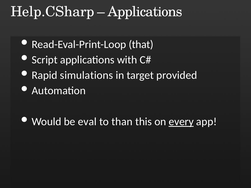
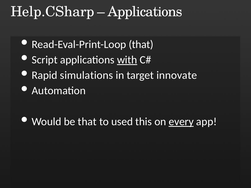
with underline: none -> present (127, 60)
provided: provided -> innovate (177, 75)
be eval: eval -> that (87, 122)
than: than -> used (122, 122)
